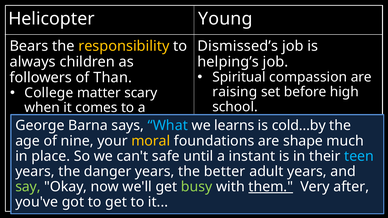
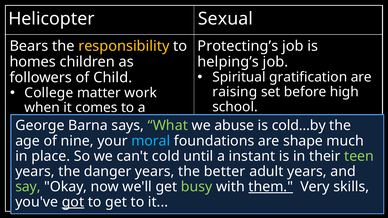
Young: Young -> Sexual (225, 19)
Dismissed’s: Dismissed’s -> Protecting’s (238, 46)
always: always -> homes (33, 62)
compassion: compassion -> gratification (308, 77)
Than: Than -> Child (113, 78)
scary: scary -> work (141, 93)
What colour: light blue -> light green (168, 126)
learns: learns -> abuse (234, 126)
moral colour: yellow -> light blue (151, 141)
safe: safe -> cold (166, 156)
teen colour: light blue -> light green (359, 156)
after: after -> skills (351, 187)
got underline: none -> present (73, 202)
